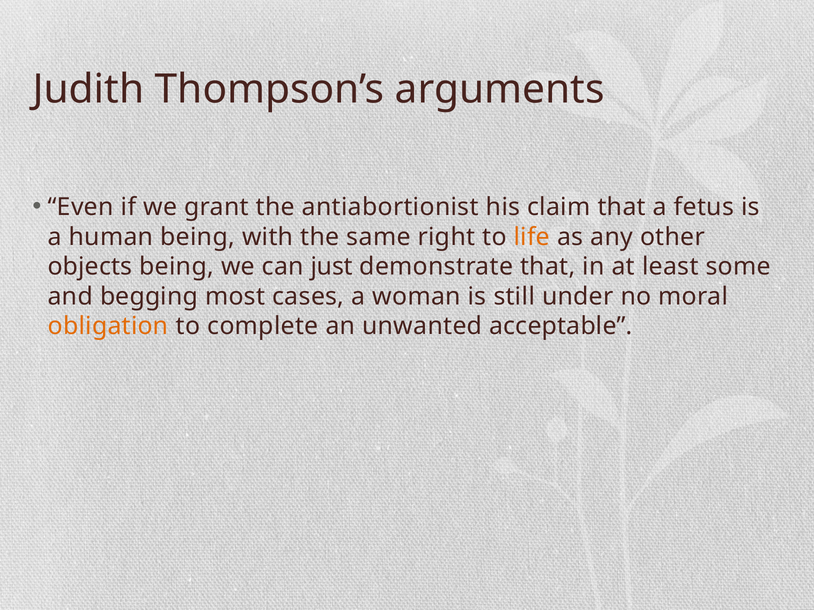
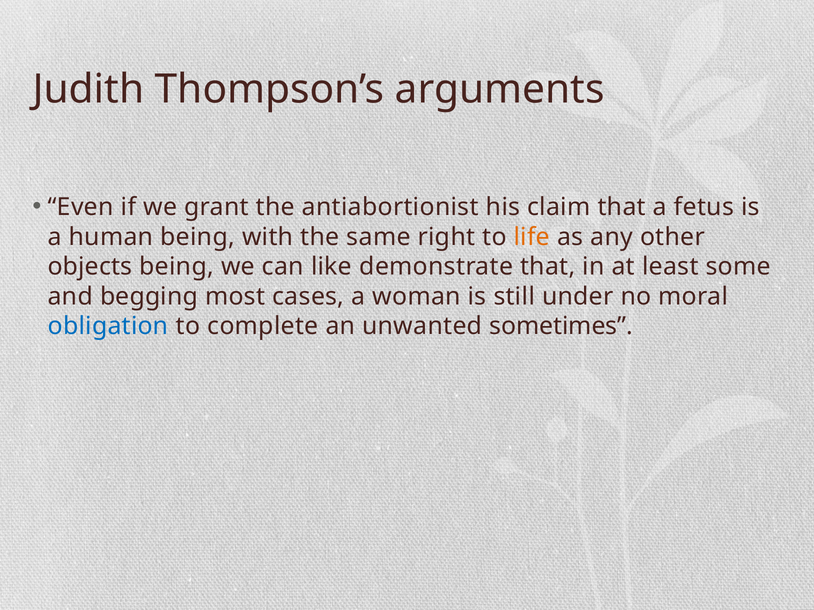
just: just -> like (332, 267)
obligation colour: orange -> blue (108, 327)
acceptable: acceptable -> sometimes (561, 327)
